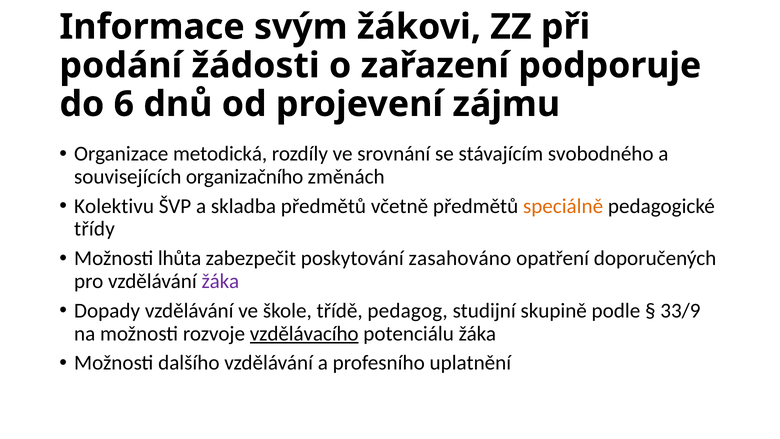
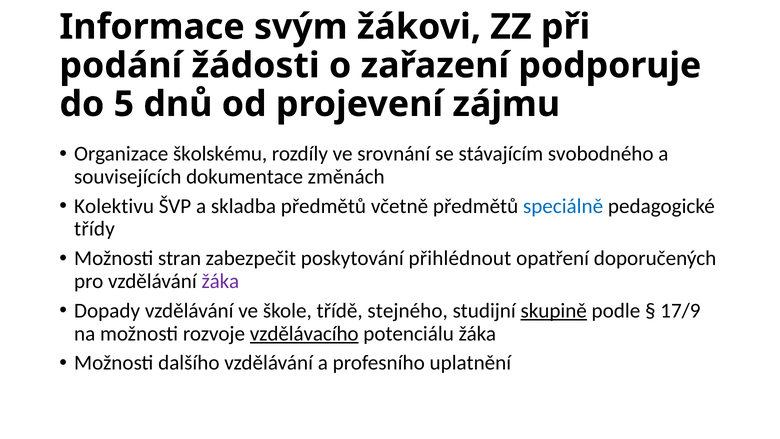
6: 6 -> 5 (124, 104)
metodická: metodická -> školskému (220, 154)
organizačního: organizačního -> dokumentace (245, 177)
speciálně colour: orange -> blue (563, 206)
lhůta: lhůta -> stran (180, 258)
zasahováno: zasahováno -> přihlédnout (460, 258)
pedagog: pedagog -> stejného (408, 310)
skupině underline: none -> present (554, 310)
33/9: 33/9 -> 17/9 (680, 310)
